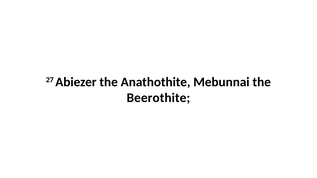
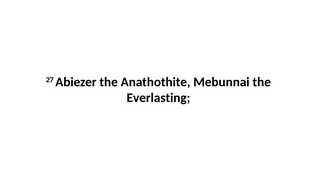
Beerothite: Beerothite -> Everlasting (158, 98)
